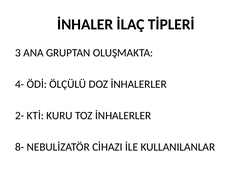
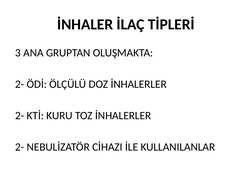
4-: 4- -> 2- (20, 84)
8-: 8- -> 2- (20, 147)
